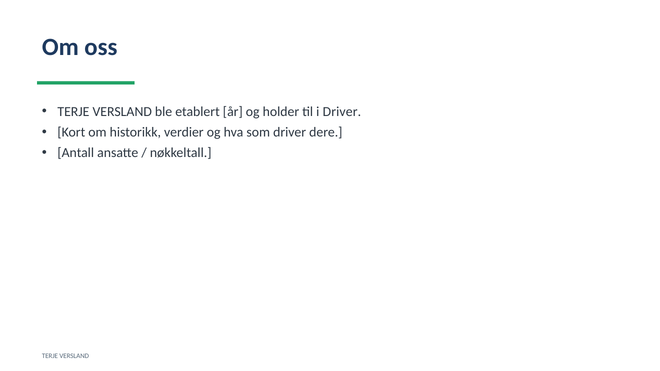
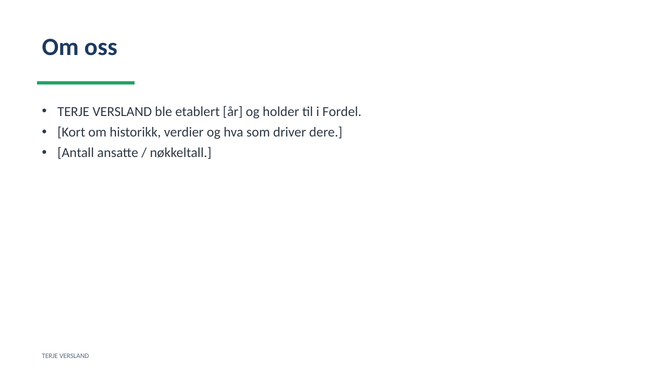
i Driver: Driver -> Fordel (342, 112)
